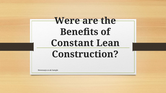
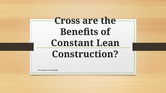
Were: Were -> Cross (67, 21)
